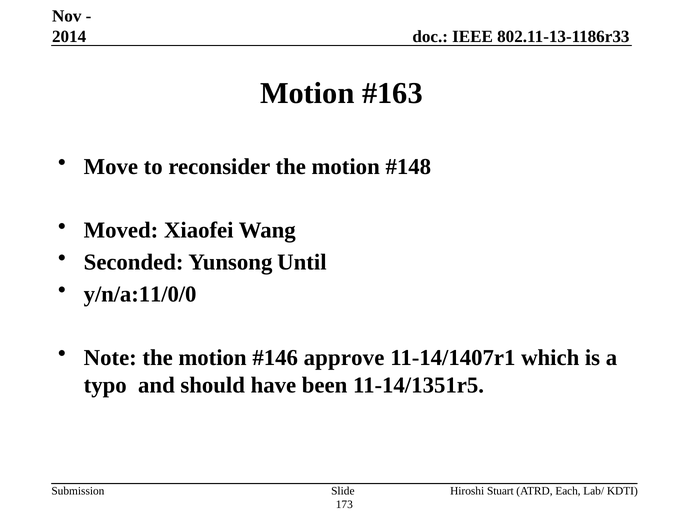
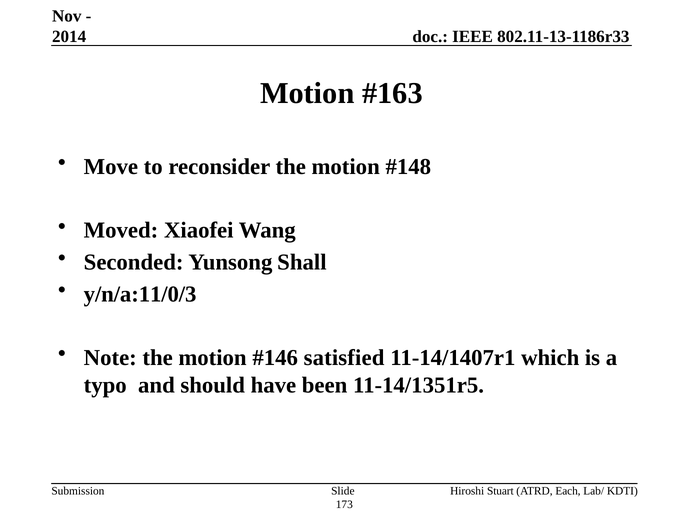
Until: Until -> Shall (302, 262)
y/n/a:11/0/0: y/n/a:11/0/0 -> y/n/a:11/0/3 (140, 294)
approve: approve -> satisfied (344, 358)
